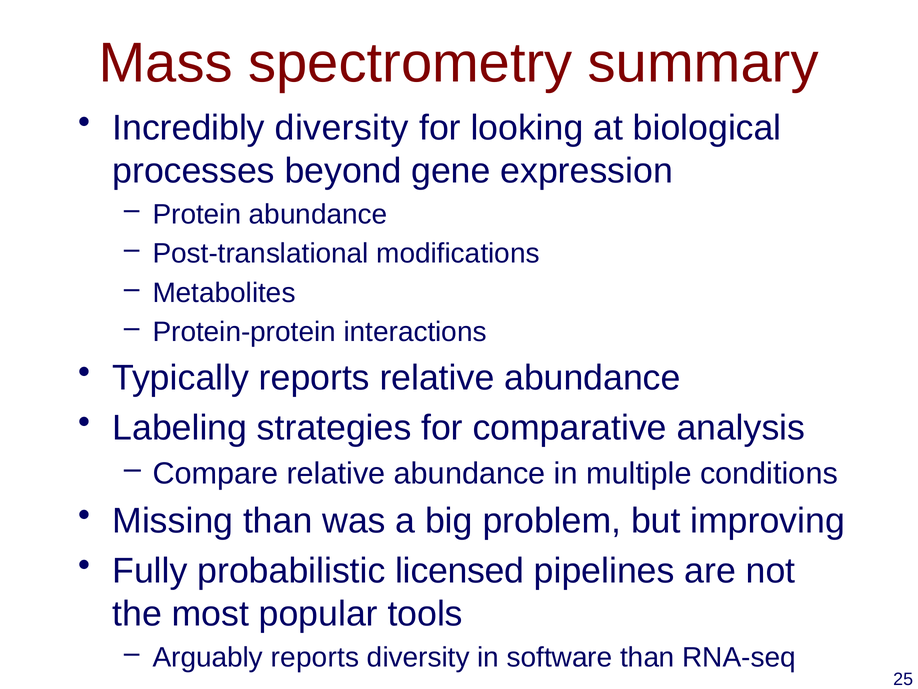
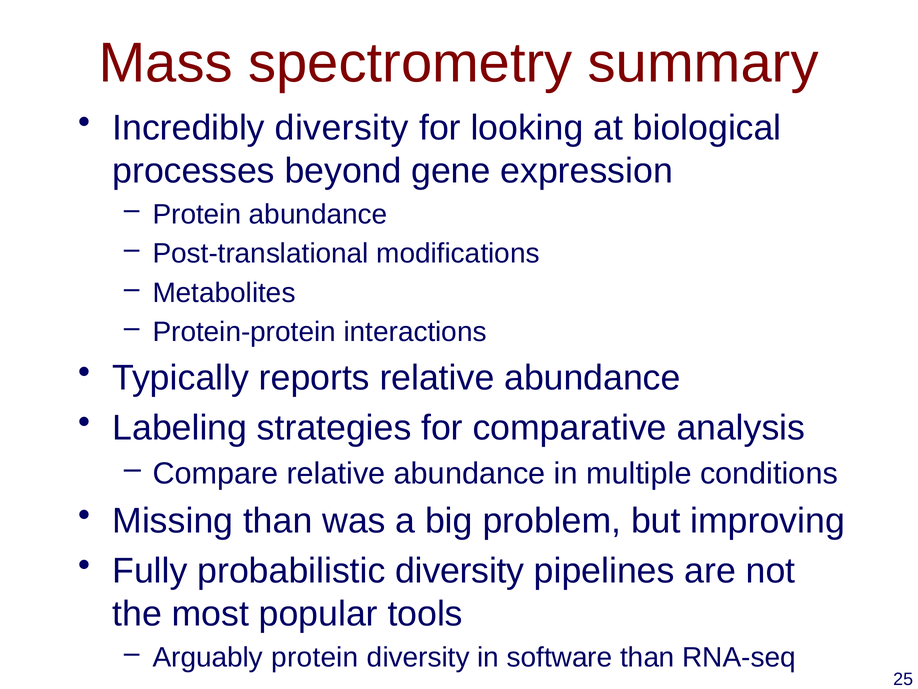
probabilistic licensed: licensed -> diversity (460, 571)
Arguably reports: reports -> protein (315, 657)
